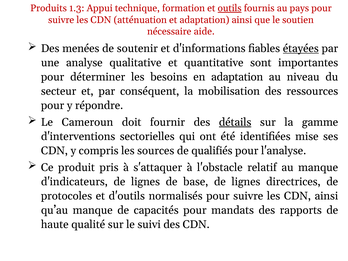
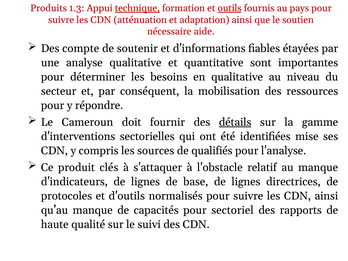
technique underline: none -> present (137, 8)
menées: menées -> compte (81, 48)
étayées underline: present -> none (301, 48)
en adaptation: adaptation -> qualitative (237, 77)
pris: pris -> clés (109, 167)
mandats: mandats -> sectoriel (233, 210)
